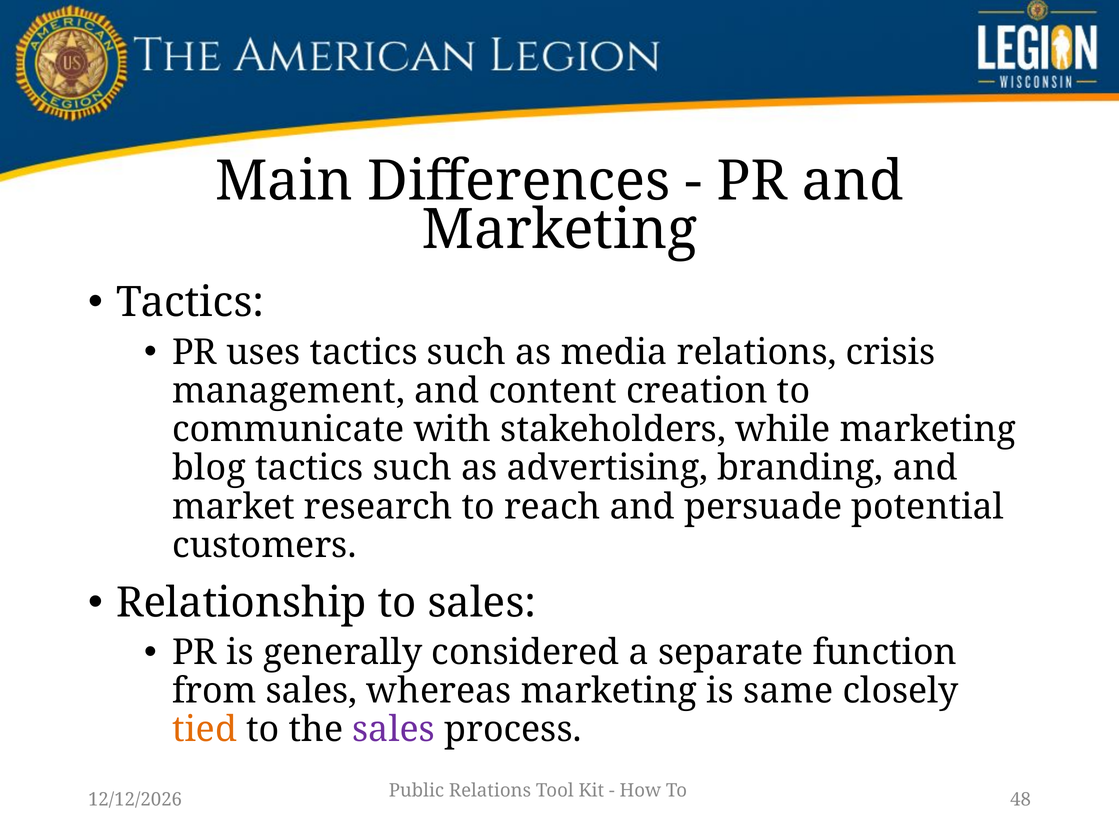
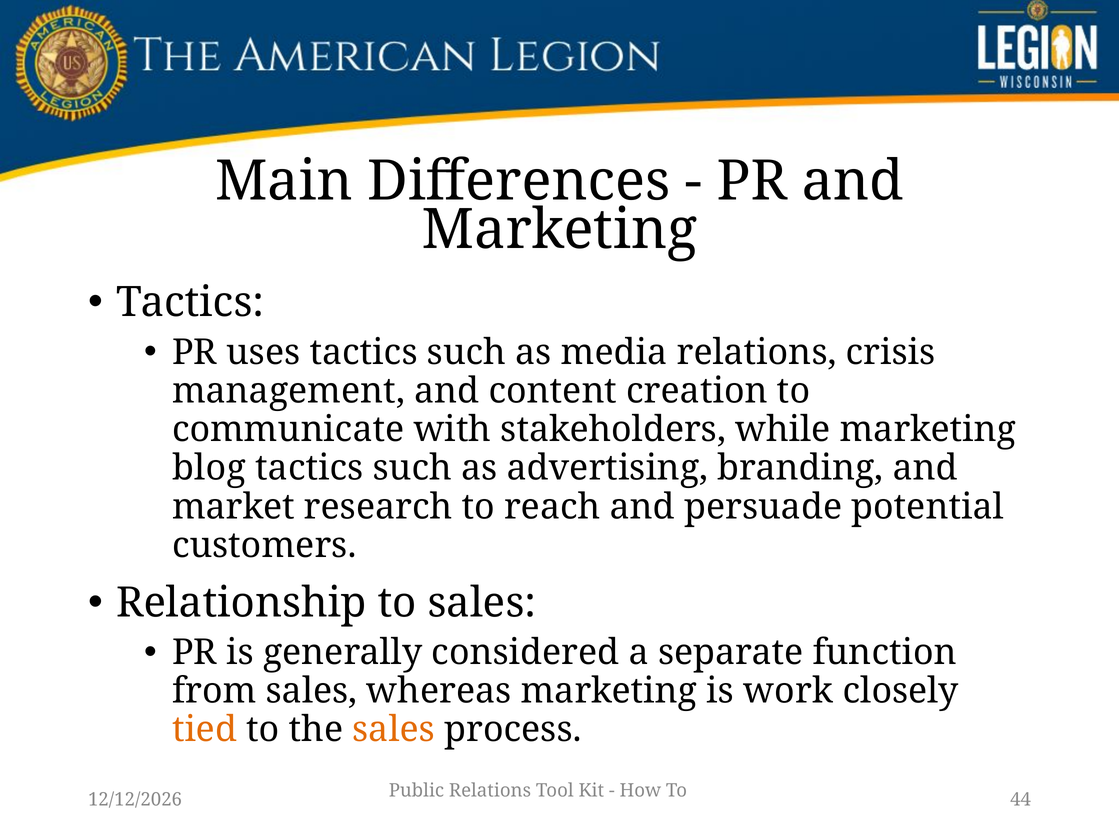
same: same -> work (788, 691)
sales colour: purple -> orange (394, 730)
48: 48 -> 44 (1021, 800)
